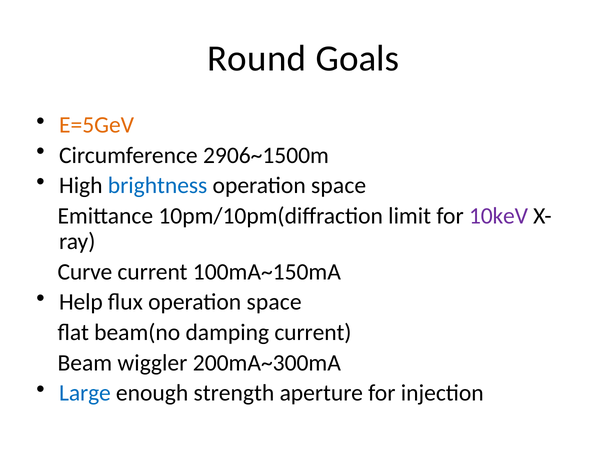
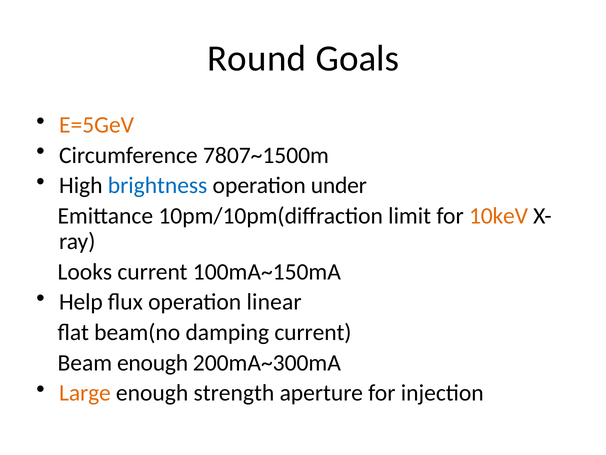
2906~1500m: 2906~1500m -> 7807~1500m (266, 155)
space: space -> under (339, 185)
10keV colour: purple -> orange (499, 216)
Curve: Curve -> Looks (85, 272)
flux operation space: space -> linear (274, 302)
Beam wiggler: wiggler -> enough (153, 362)
Large colour: blue -> orange (85, 393)
